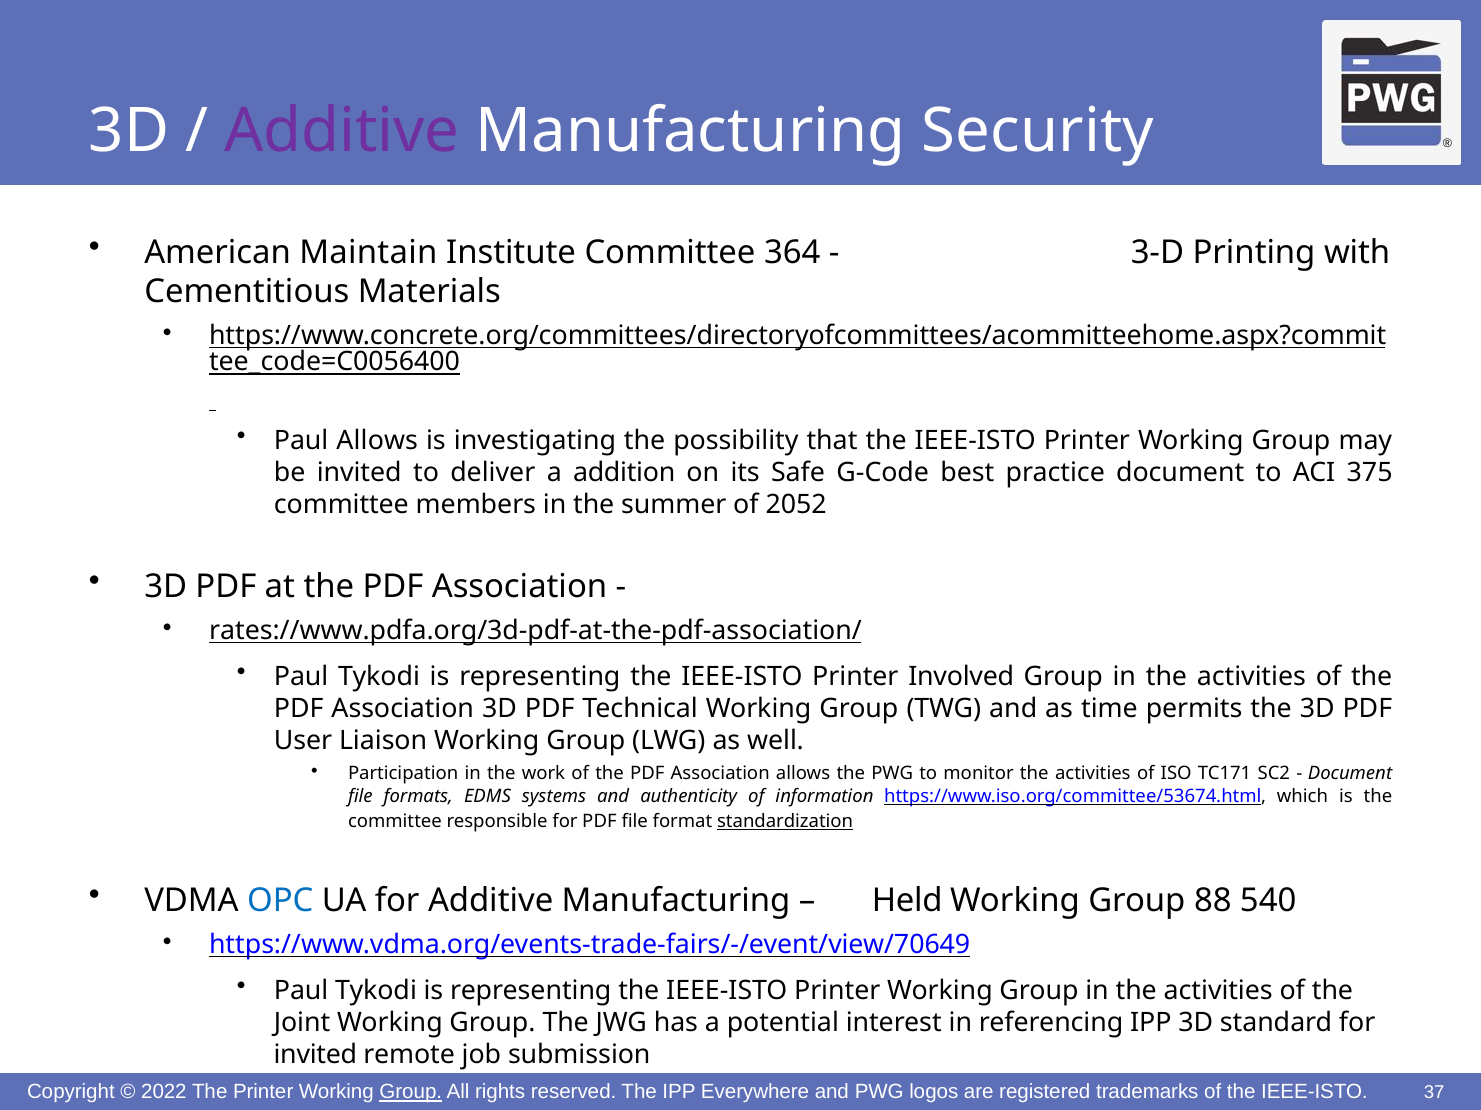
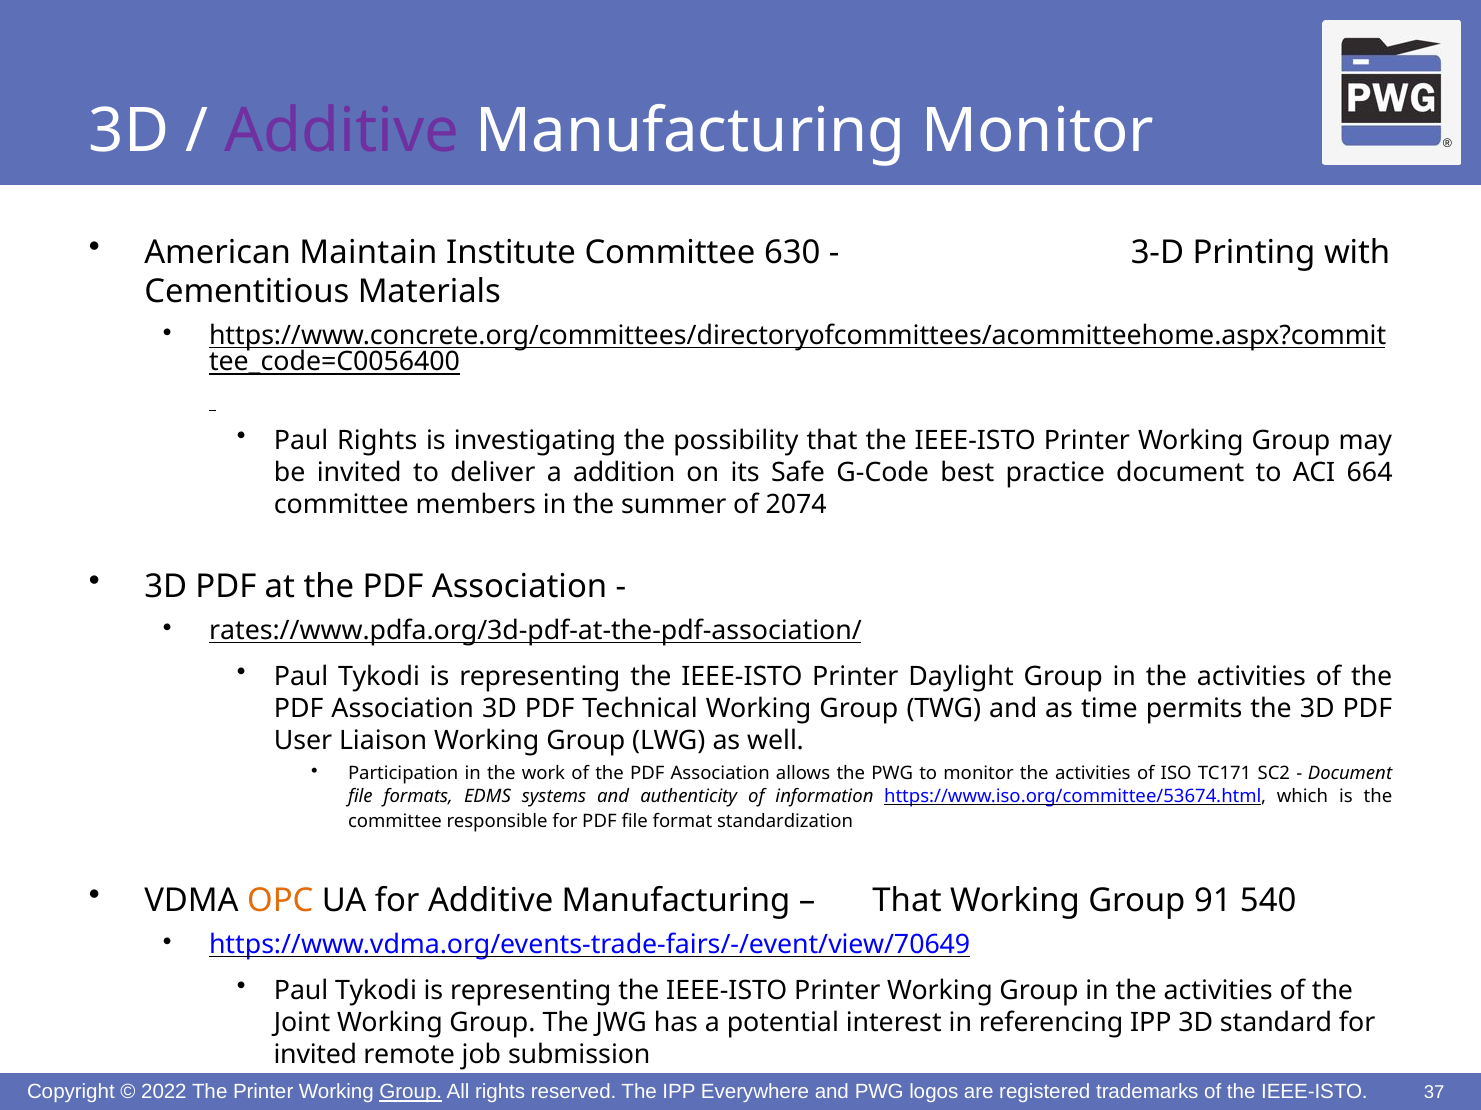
Manufacturing Security: Security -> Monitor (1038, 131)
364: 364 -> 630 (792, 252)
Paul Allows: Allows -> Rights (377, 441)
375: 375 -> 664 (1370, 473)
2052: 2052 -> 2074 (796, 505)
Involved: Involved -> Daylight (961, 677)
standardization underline: present -> none (785, 822)
OPC colour: blue -> orange (280, 901)
Held: Held -> That (907, 901)
88: 88 -> 91 (1213, 901)
